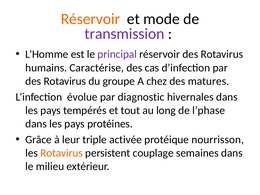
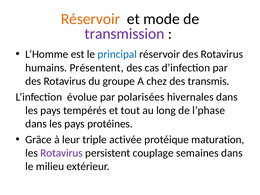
principal colour: purple -> blue (117, 54)
Caractérise: Caractérise -> Présentent (97, 68)
matures: matures -> transmis (209, 81)
diagnostic: diagnostic -> polarisées (141, 97)
nourrisson: nourrisson -> maturation (218, 140)
Rotavirus colour: orange -> purple (62, 153)
